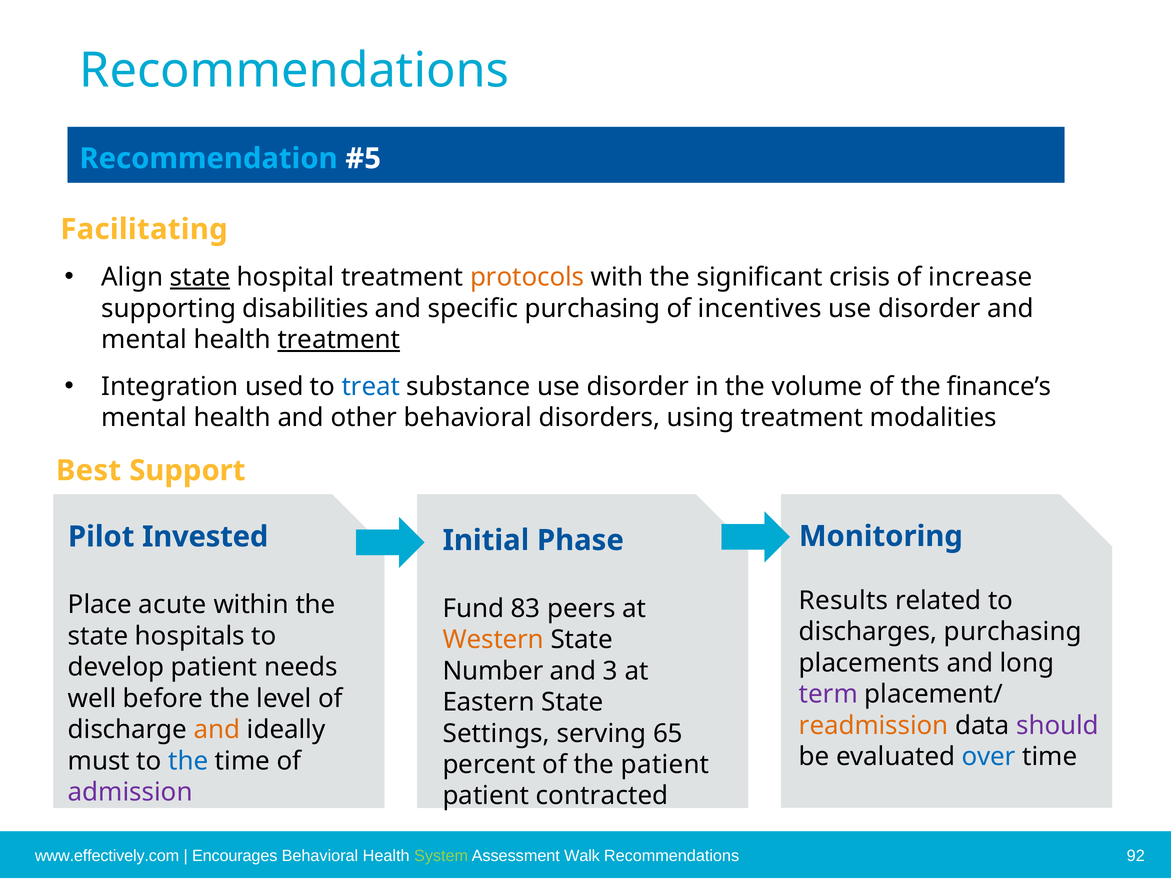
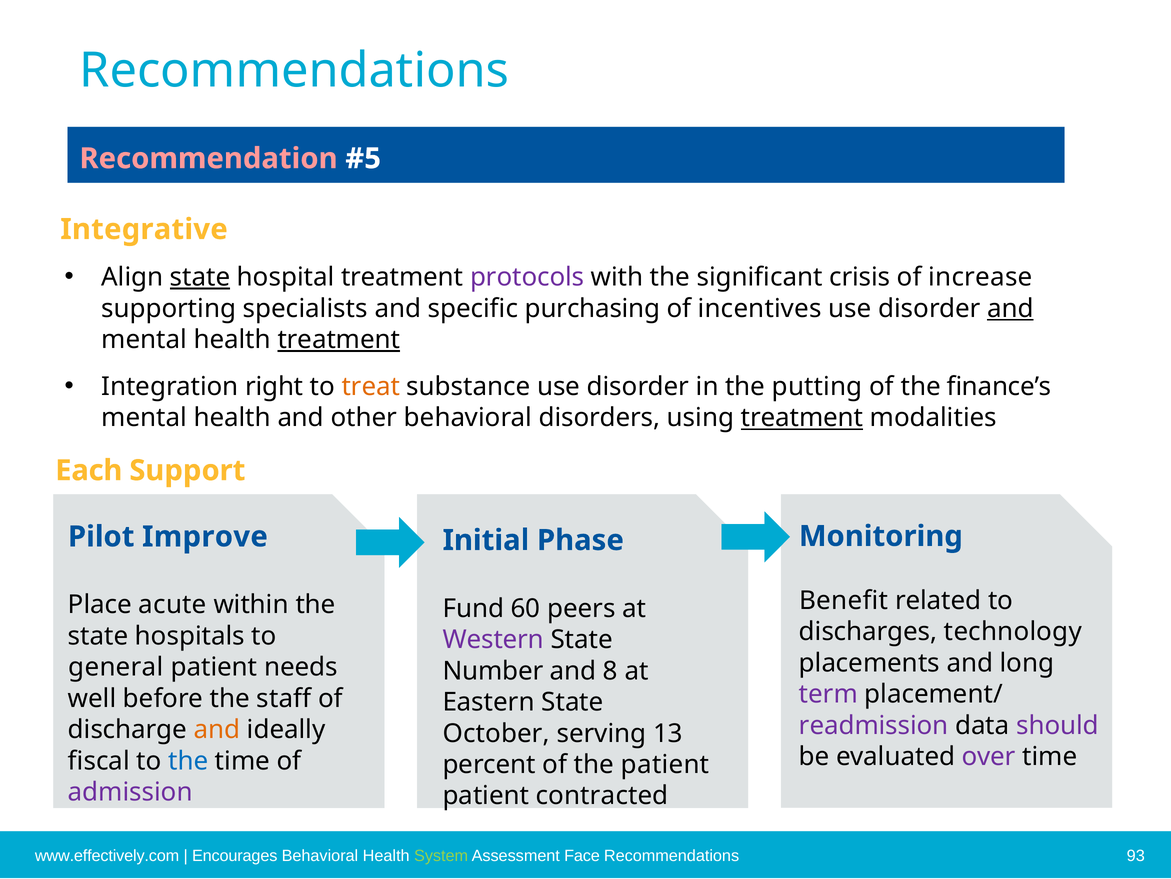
Recommendation colour: light blue -> pink (209, 158)
Facilitating: Facilitating -> Integrative (144, 229)
protocols colour: orange -> purple (527, 277)
disabilities: disabilities -> specialists (305, 308)
and underline: none -> present (1010, 308)
used: used -> right (274, 386)
treat colour: blue -> orange (371, 386)
volume: volume -> putting (817, 386)
treatment underline: none -> present (802, 417)
Best: Best -> Each (89, 470)
Invested: Invested -> Improve (205, 536)
Results: Results -> Benefit (844, 600)
83: 83 -> 60 (526, 608)
discharges purchasing: purchasing -> technology (1013, 631)
Western colour: orange -> purple (493, 639)
develop: develop -> general (116, 667)
3: 3 -> 8 (610, 670)
level: level -> staff (284, 698)
readmission colour: orange -> purple (874, 725)
Settings: Settings -> October (496, 733)
65: 65 -> 13 (668, 733)
over colour: blue -> purple (989, 756)
must: must -> fiscal (99, 760)
Walk: Walk -> Face (582, 855)
92: 92 -> 93 (1136, 855)
